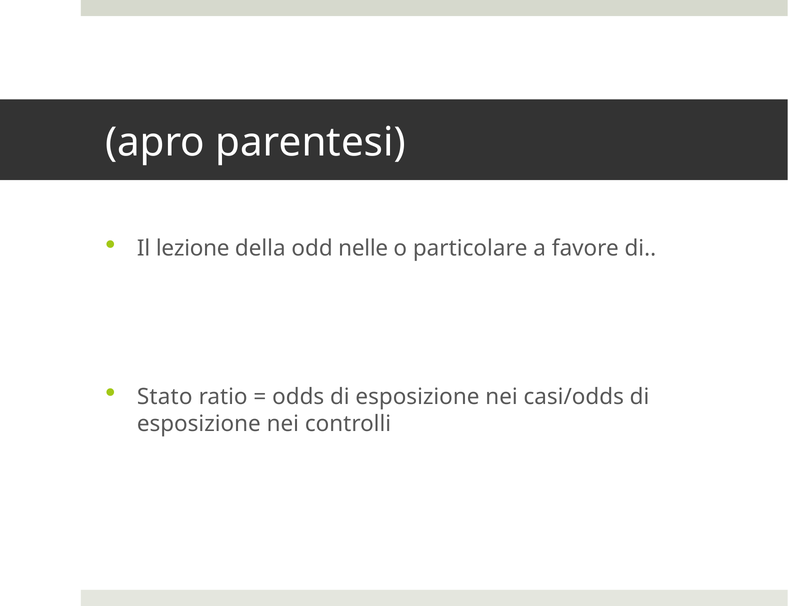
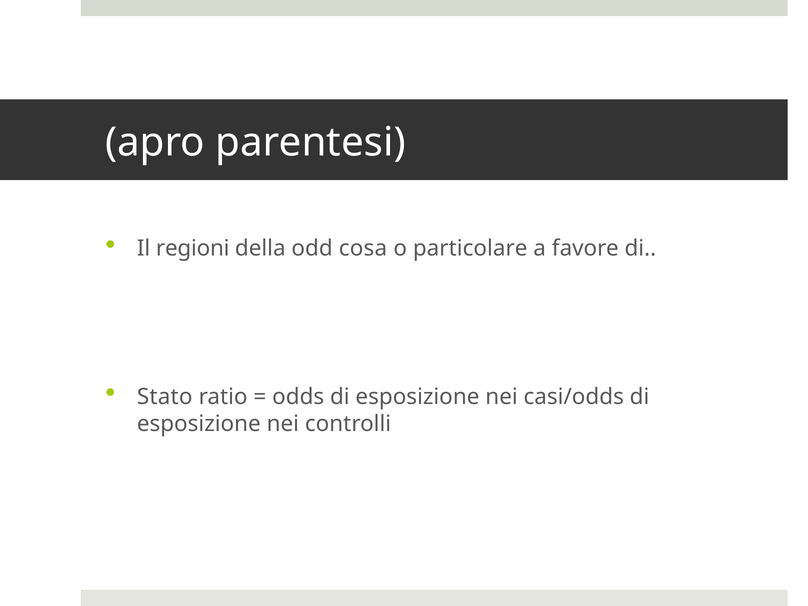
lezione: lezione -> regioni (193, 248)
nelle: nelle -> cosa (363, 248)
